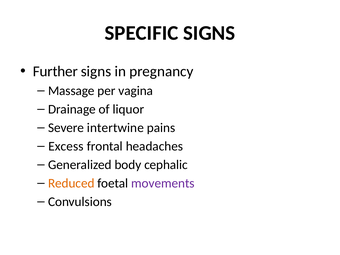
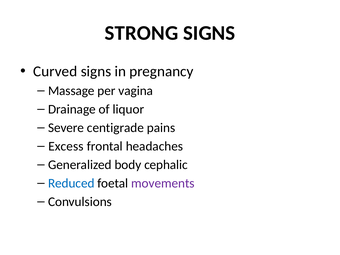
SPECIFIC: SPECIFIC -> STRONG (141, 33)
Further: Further -> Curved (55, 71)
intertwine: intertwine -> centigrade (115, 128)
Reduced colour: orange -> blue (71, 183)
